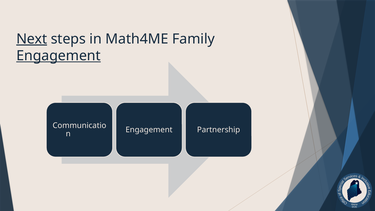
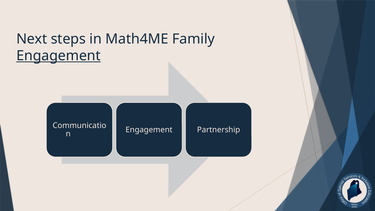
Next underline: present -> none (32, 39)
